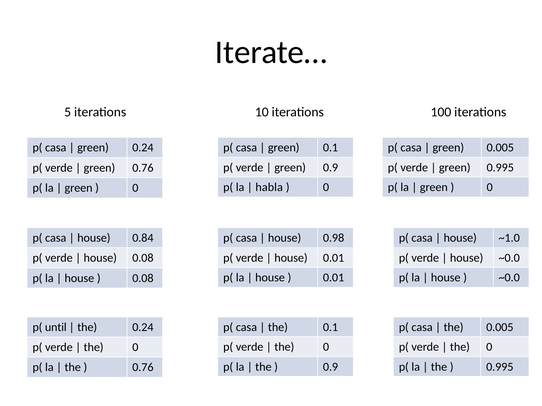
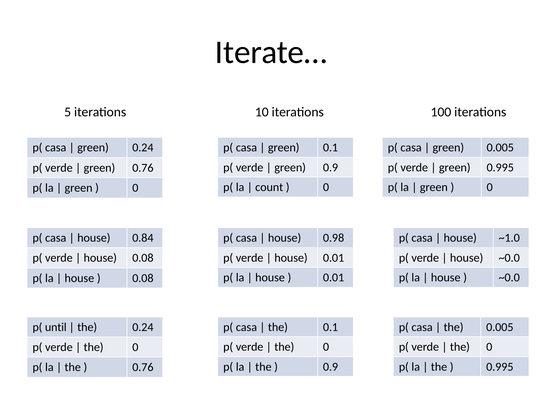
habla: habla -> count (269, 188)
